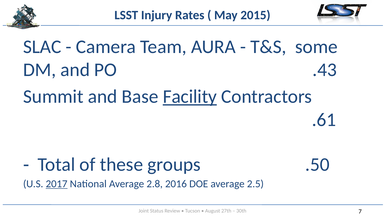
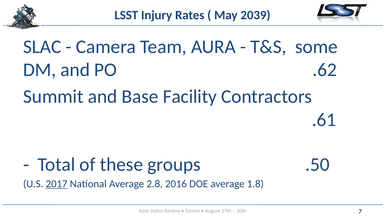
2015: 2015 -> 2039 (255, 15)
.43: .43 -> .62 (325, 70)
Facility underline: present -> none (190, 97)
2.5: 2.5 -> 1.8 (255, 184)
